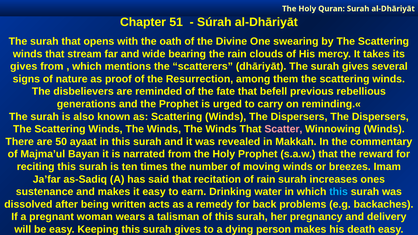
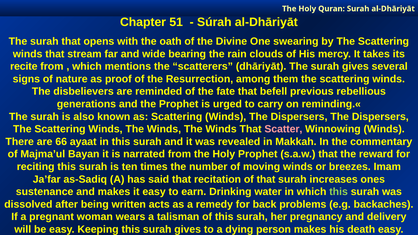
gives: gives -> recite (24, 67)
50: 50 -> 66 (61, 142)
of rain: rain -> that (266, 179)
this colour: light blue -> light green (339, 192)
